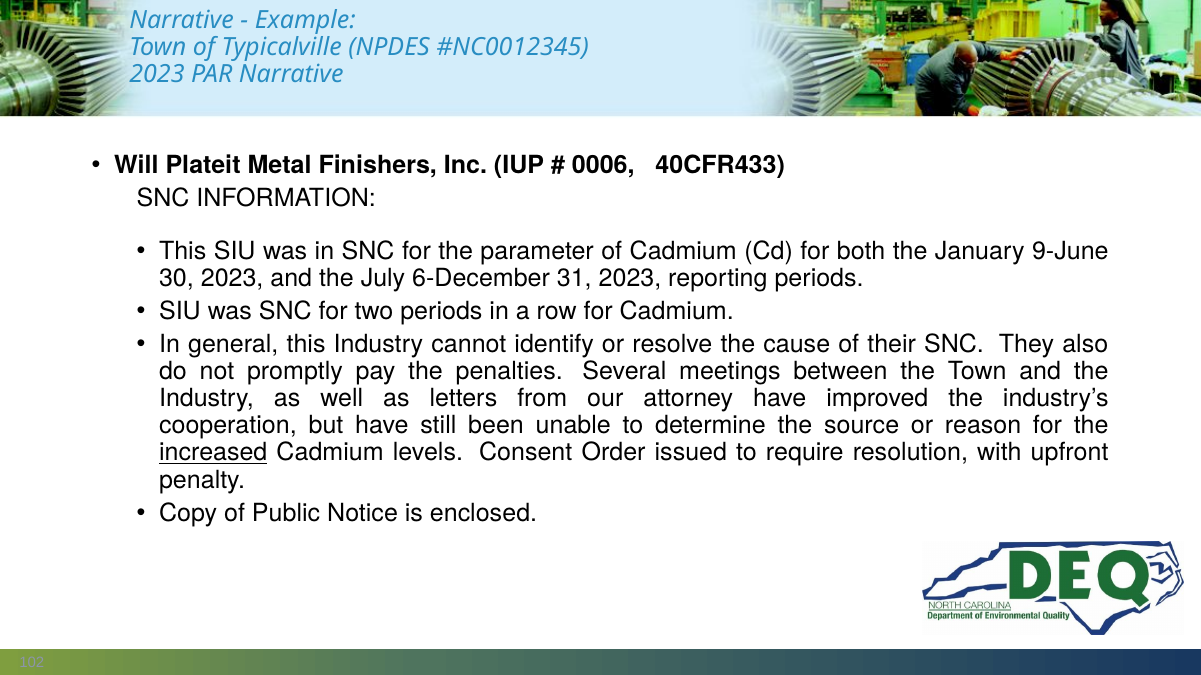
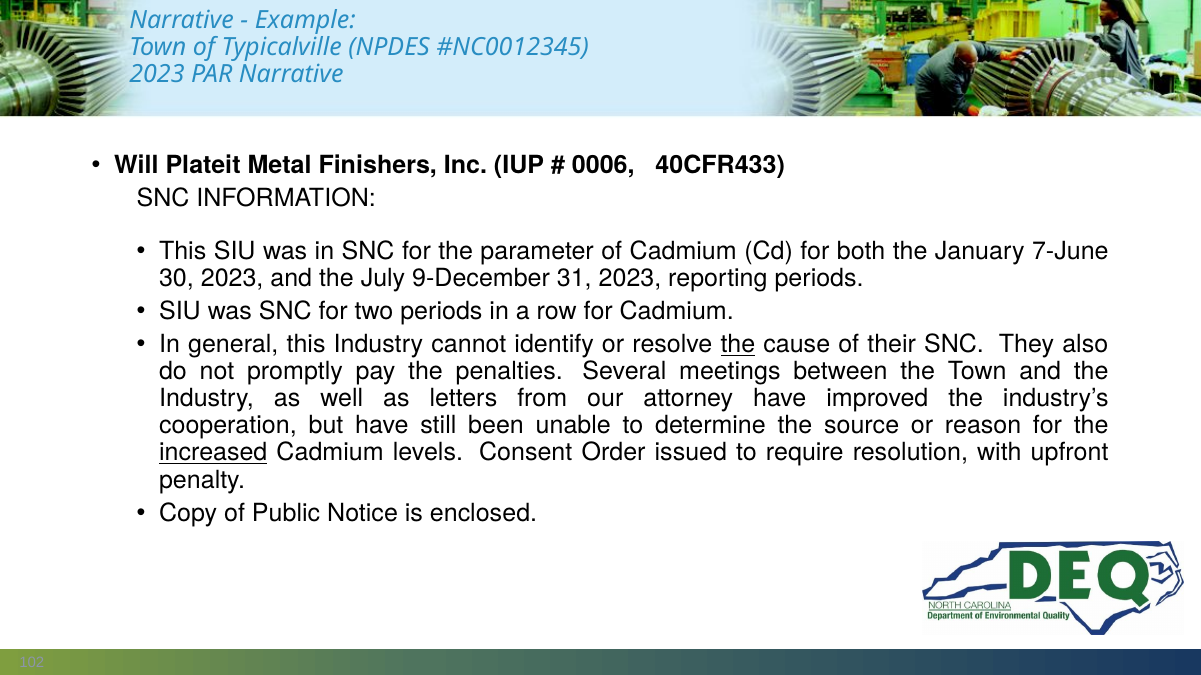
9-June: 9-June -> 7-June (1070, 251)
6-December: 6-December -> 9-December (481, 278)
the underline: none -> present (738, 345)
